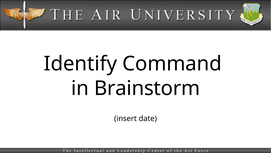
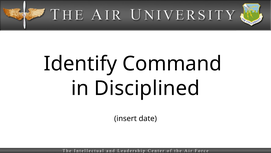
Brainstorm: Brainstorm -> Disciplined (147, 88)
